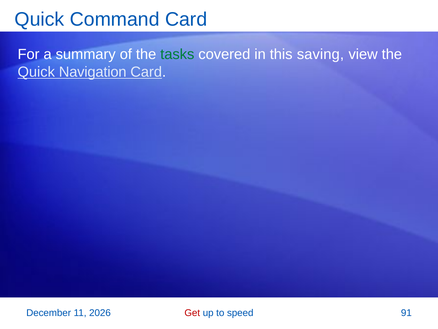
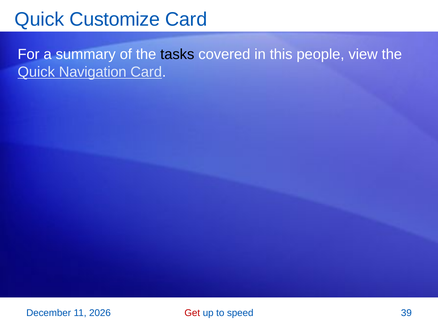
Command: Command -> Customize (115, 19)
tasks colour: green -> black (177, 54)
saving: saving -> people (320, 54)
91: 91 -> 39 (406, 312)
